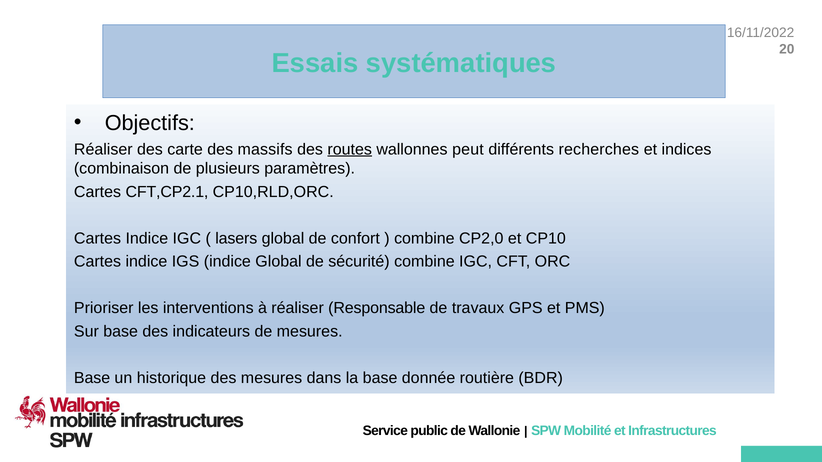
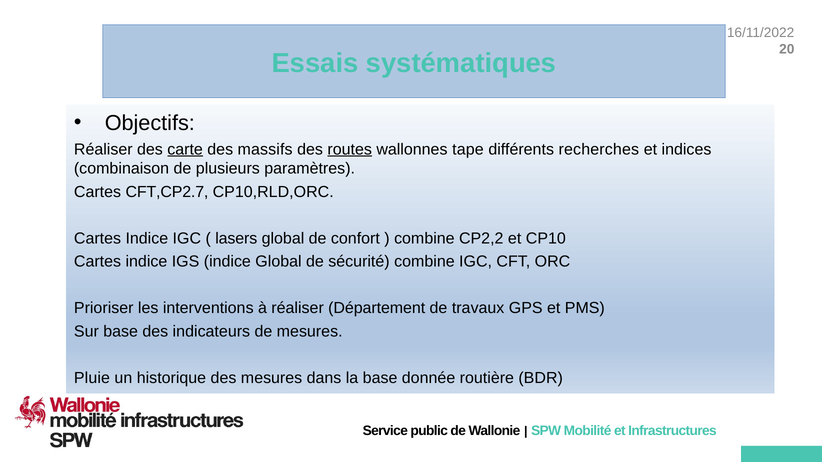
carte underline: none -> present (185, 149)
peut: peut -> tape (468, 149)
CFT,CP2.1: CFT,CP2.1 -> CFT,CP2.7 (167, 192)
CP2,0: CP2,0 -> CP2,2 (481, 239)
Responsable: Responsable -> Département (377, 308)
Base: Base -> Pluie (92, 378)
